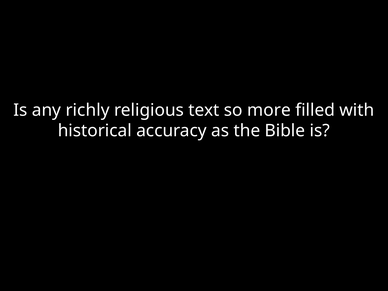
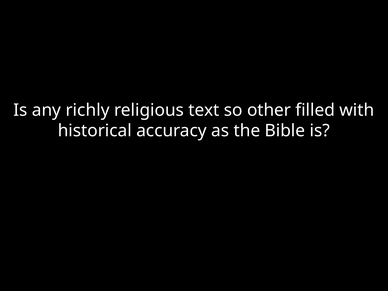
more: more -> other (269, 110)
